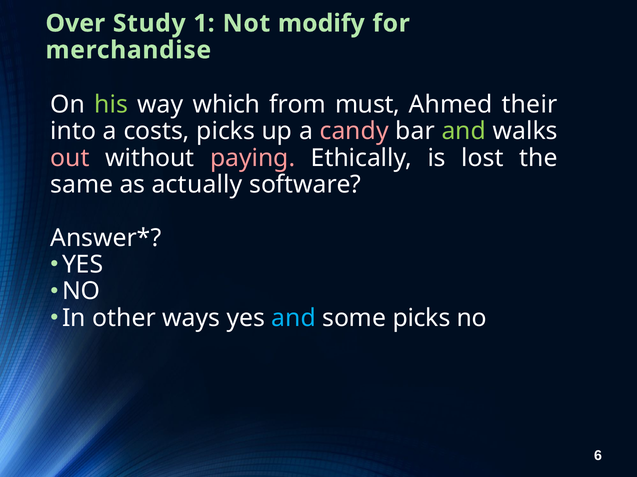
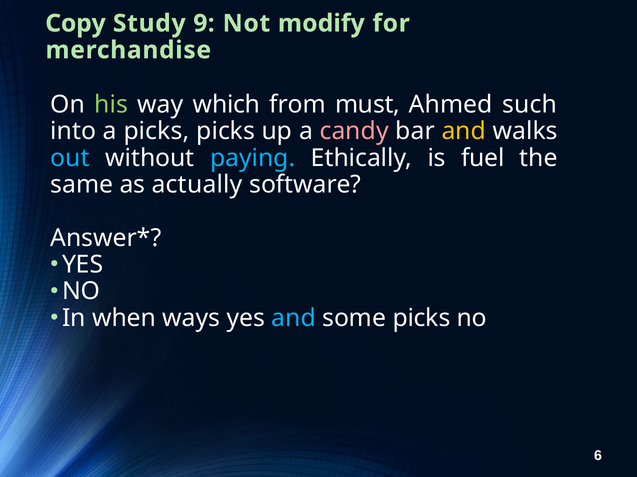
Over: Over -> Copy (75, 23)
1: 1 -> 9 (204, 23)
their: their -> such (530, 105)
a costs: costs -> picks (157, 131)
and colour: light green -> yellow (464, 131)
out colour: pink -> light blue (70, 158)
paying colour: pink -> light blue (253, 158)
lost: lost -> fuel (483, 158)
other: other -> when (124, 318)
